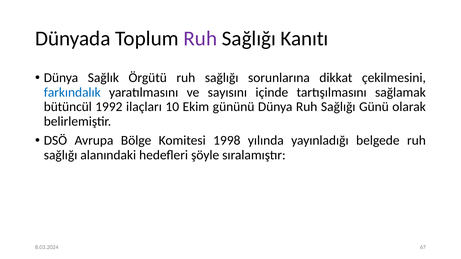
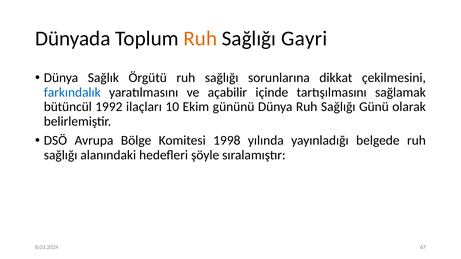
Ruh colour: purple -> orange (200, 39)
Kanıtı: Kanıtı -> Gayri (304, 39)
sayısını: sayısını -> açabilir (227, 92)
